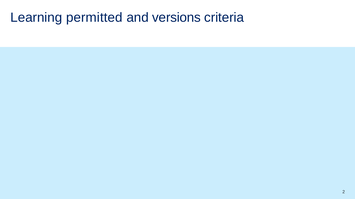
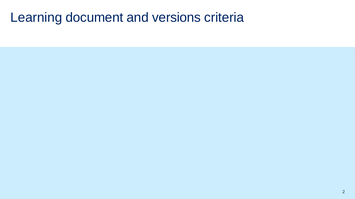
permitted: permitted -> document (94, 18)
